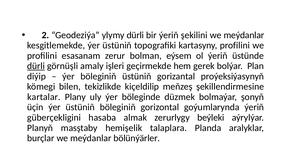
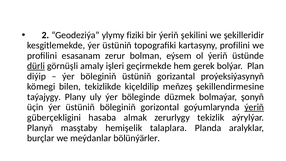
ylymy dürli: dürli -> fiziki (135, 35)
şekilini we meýdanlar: meýdanlar -> şekilleridir (244, 35)
kartalar: kartalar -> taýajygy (44, 97)
ýeriñ underline: none -> present (254, 107)
beýleki: beýleki -> tekizlik (211, 117)
